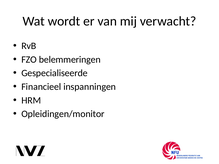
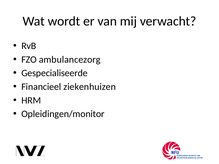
belemmeringen: belemmeringen -> ambulancezorg (70, 60)
inspanningen: inspanningen -> ziekenhuizen (90, 87)
